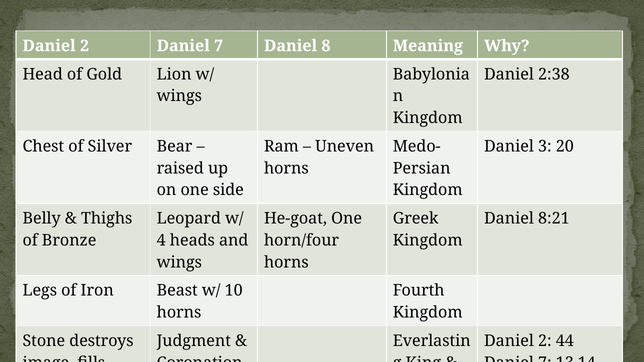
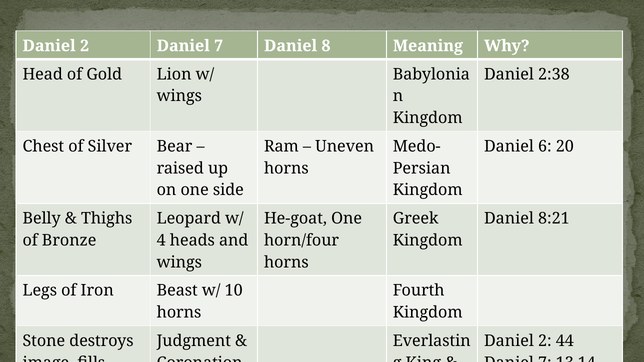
3: 3 -> 6 (545, 146)
